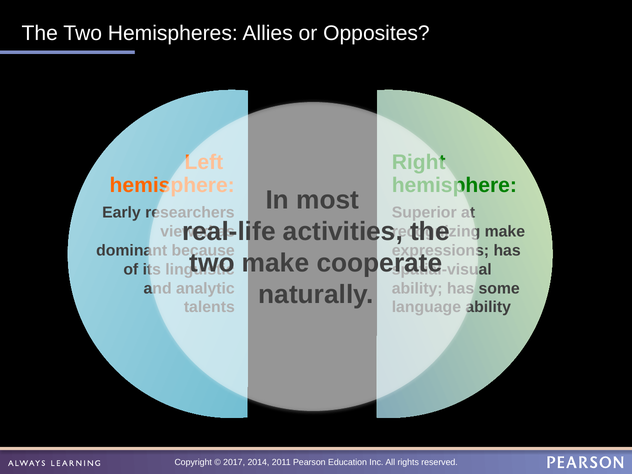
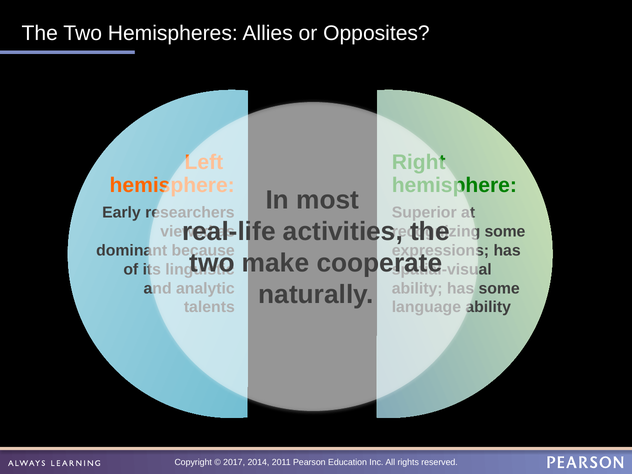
make: make -> some (505, 231)
